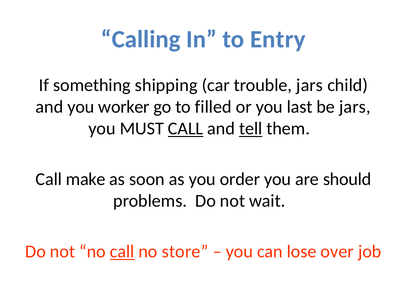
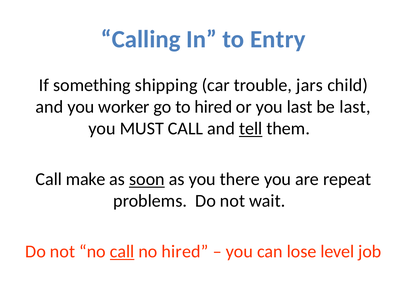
to filled: filled -> hired (213, 107)
be jars: jars -> last (355, 107)
CALL underline: present -> none (186, 129)
soon underline: none -> present (147, 179)
order: order -> there (240, 179)
should: should -> repeat (347, 179)
no store: store -> hired (185, 252)
over: over -> level (337, 252)
